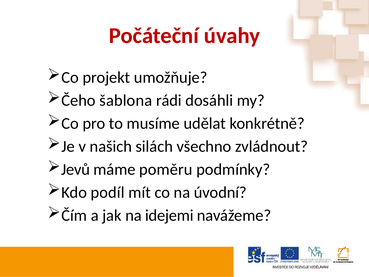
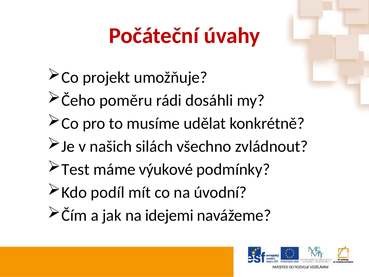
šablona: šablona -> poměru (126, 100)
Jevů: Jevů -> Test (76, 169)
poměru: poměru -> výukové (166, 169)
